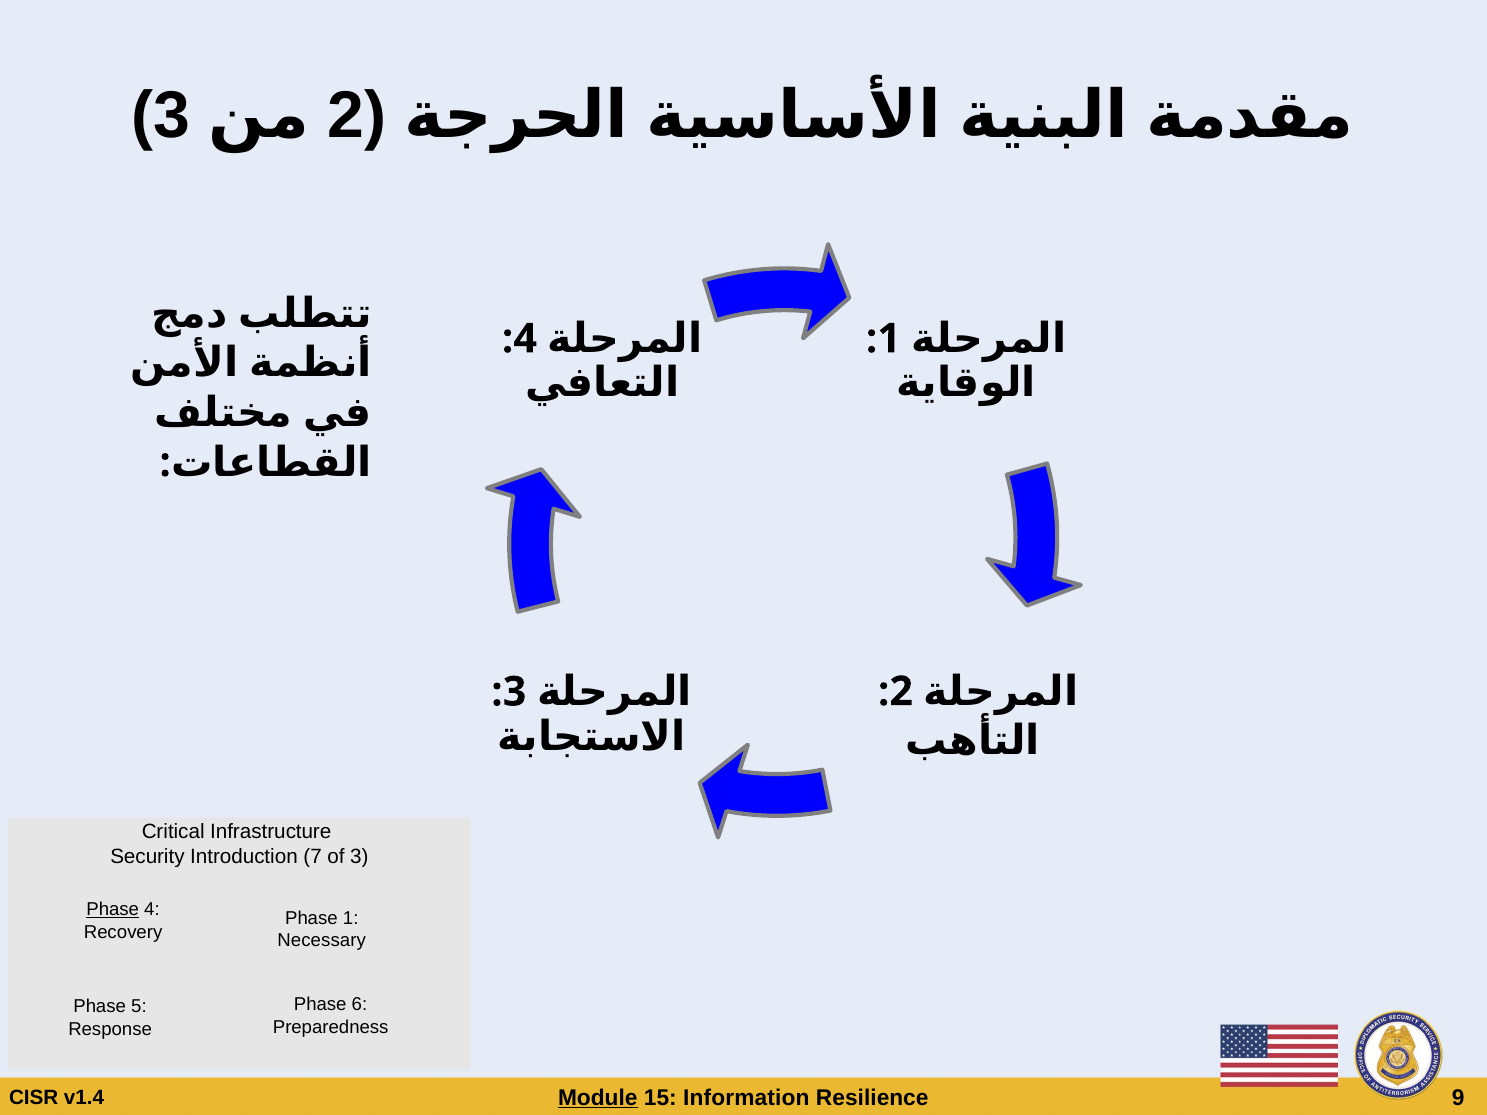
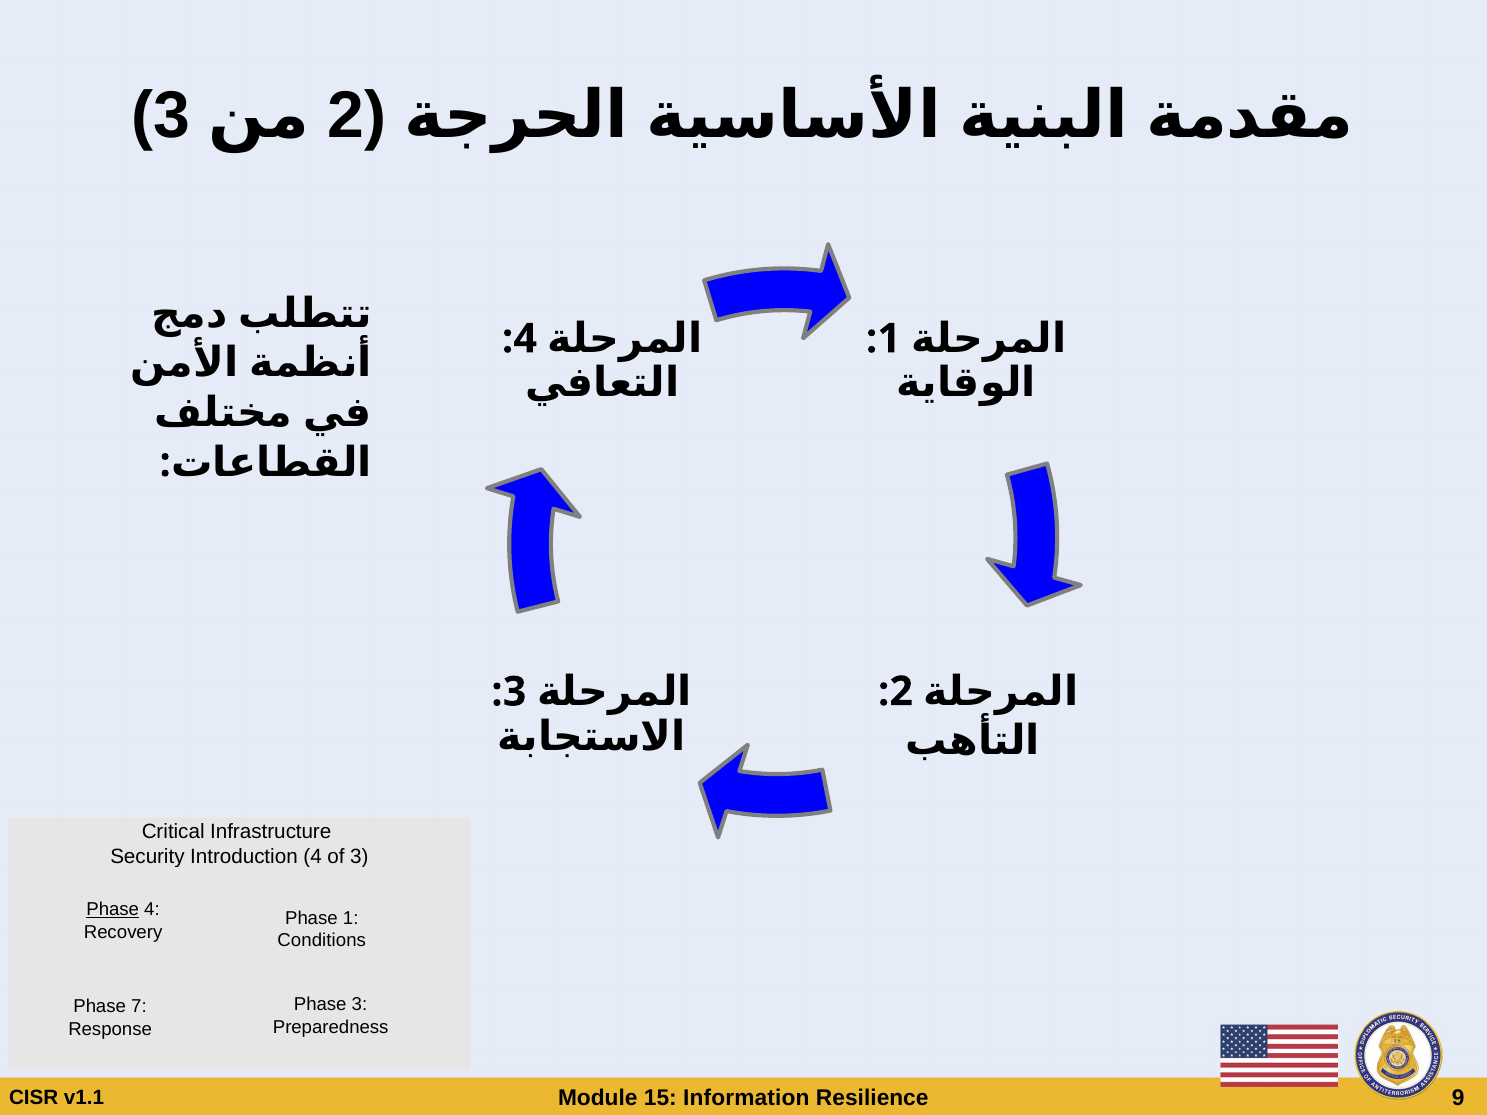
Introduction 7: 7 -> 4 (313, 856)
Necessary: Necessary -> Conditions (322, 941)
Phase 6: 6 -> 3 (359, 1005)
5: 5 -> 7 (139, 1007)
Module underline: present -> none (598, 1098)
v1.4: v1.4 -> v1.1 (84, 1098)
